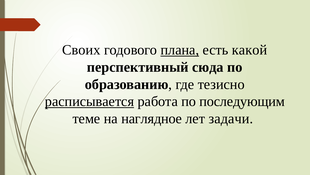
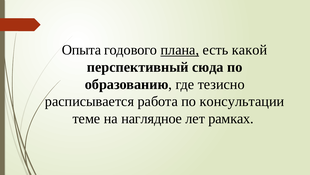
Своих: Своих -> Опыта (81, 50)
расписывается underline: present -> none (89, 101)
последующим: последующим -> консультации (242, 101)
задачи: задачи -> рамках (231, 118)
